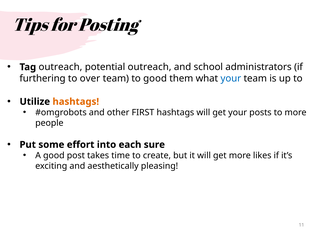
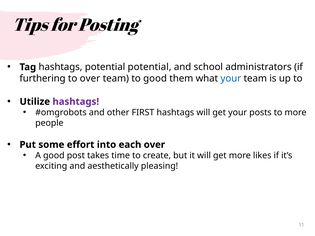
Tag outreach: outreach -> hashtags (61, 67)
potential outreach: outreach -> potential (150, 67)
hashtags colour: orange -> purple (76, 102)
each sure: sure -> over (154, 145)
